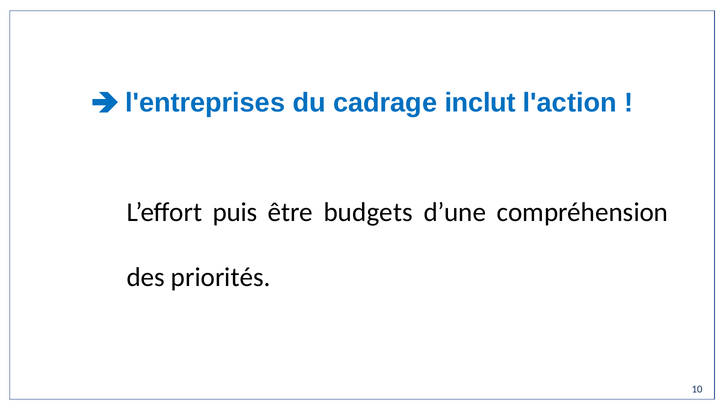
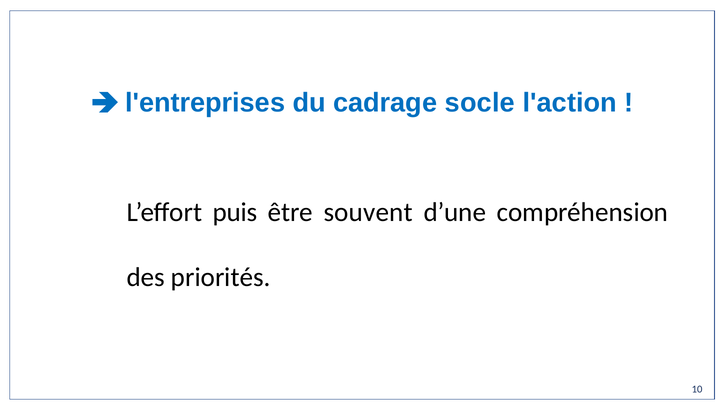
inclut: inclut -> socle (480, 103)
budgets: budgets -> souvent (368, 212)
